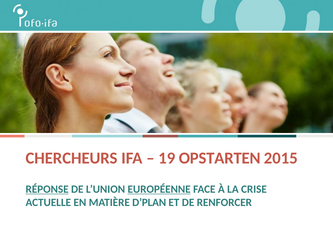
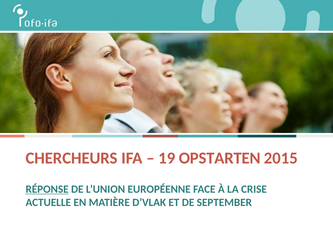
EUROPÉENNE underline: present -> none (159, 189)
D’PLAN: D’PLAN -> D’VLAK (149, 202)
RENFORCER: RENFORCER -> SEPTEMBER (224, 202)
